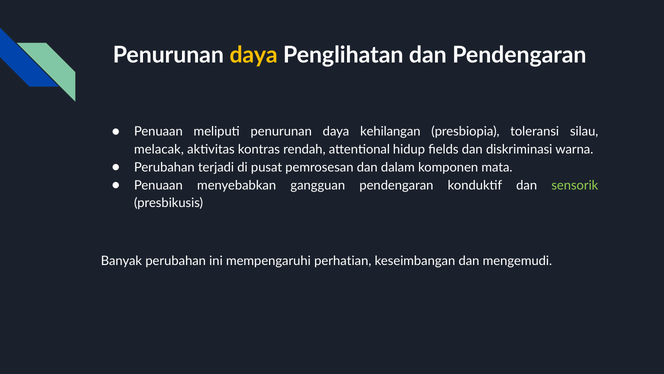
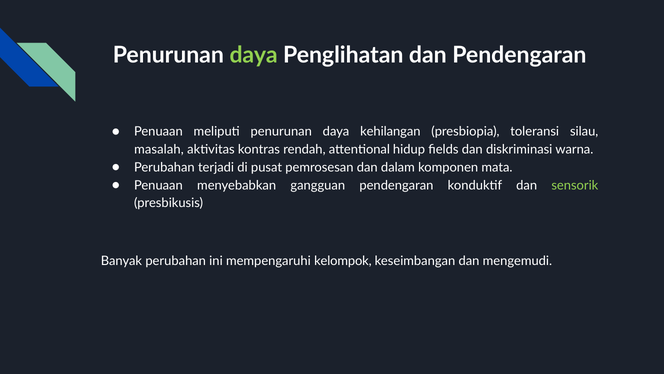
daya colour: yellow -> light green (254, 55)
melacak: melacak -> masalah (159, 149)
perhatian: perhatian -> kelompok (343, 261)
